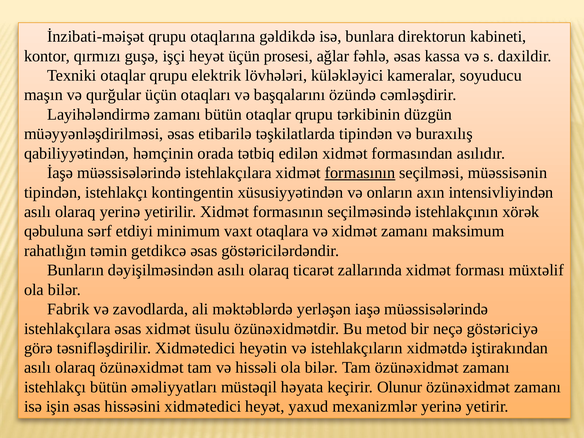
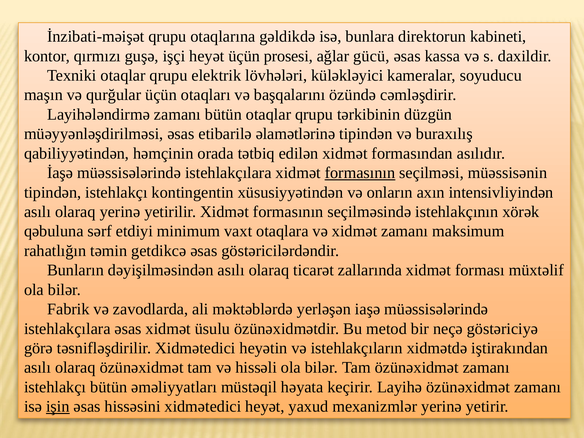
fəhlə: fəhlə -> gücü (371, 56)
təşkilatlarda: təşkilatlarda -> əlamətlərinə (295, 134)
Olunur: Olunur -> Layihə (400, 387)
işin underline: none -> present (58, 407)
